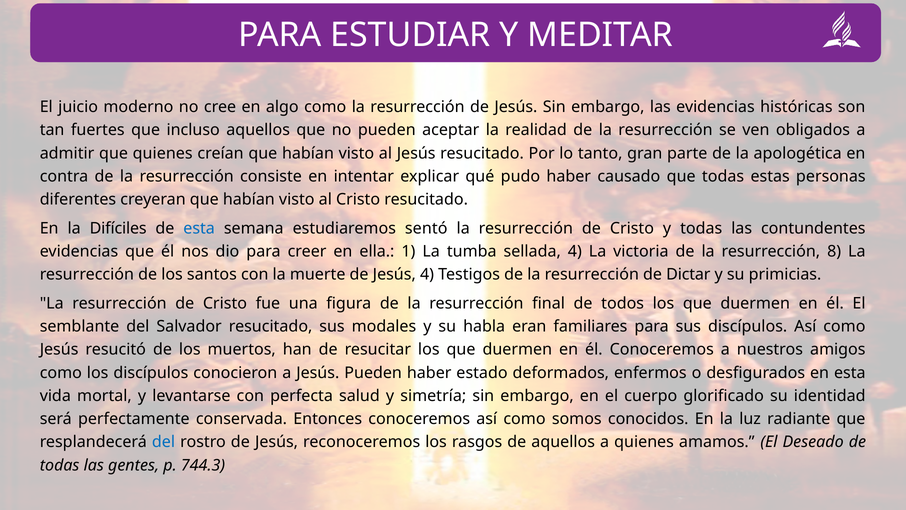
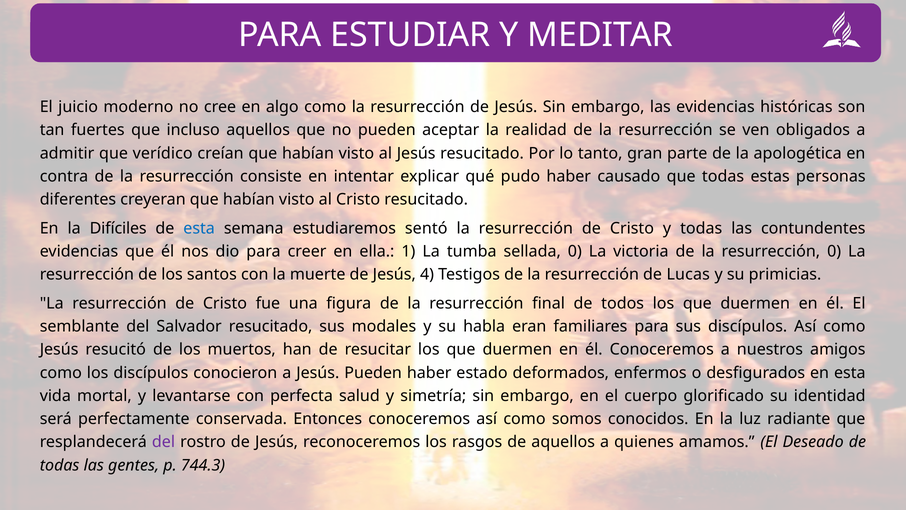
que quienes: quienes -> verídico (163, 153)
sellada 4: 4 -> 0 (575, 251)
resurrección 8: 8 -> 0 (834, 251)
Dictar: Dictar -> Lucas (688, 274)
del colour: blue -> purple (163, 442)
